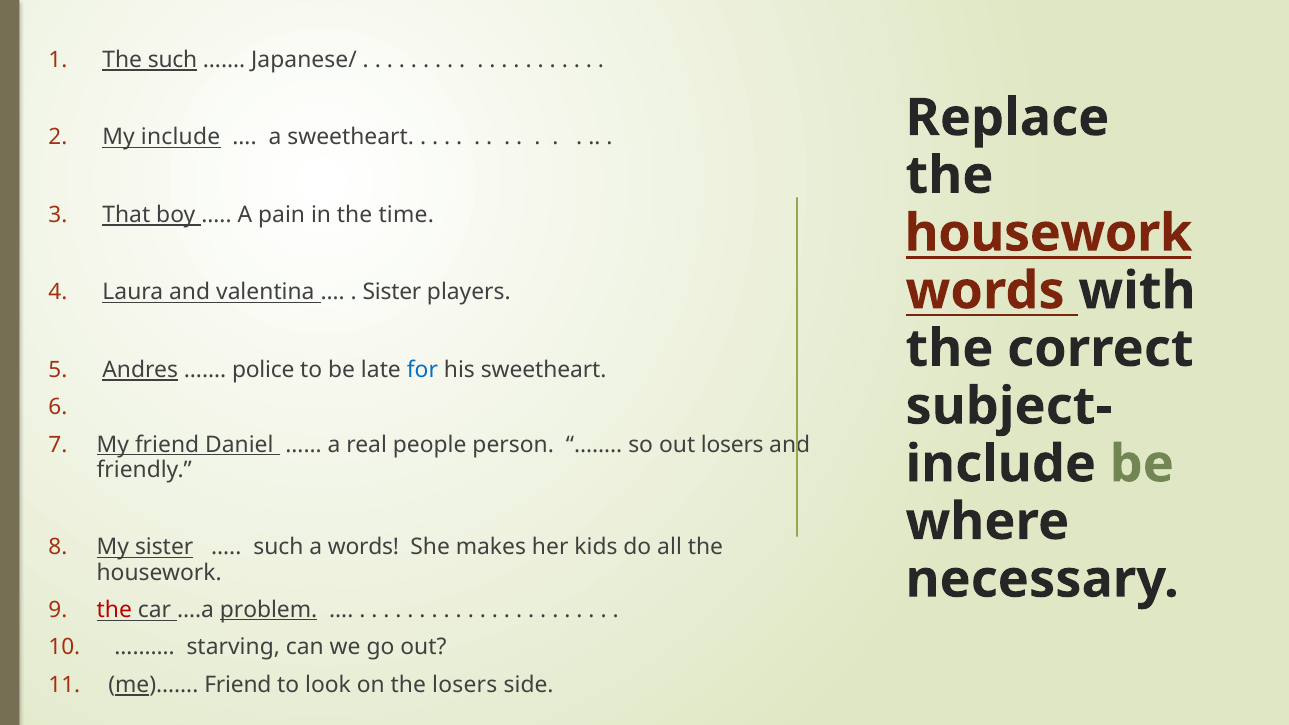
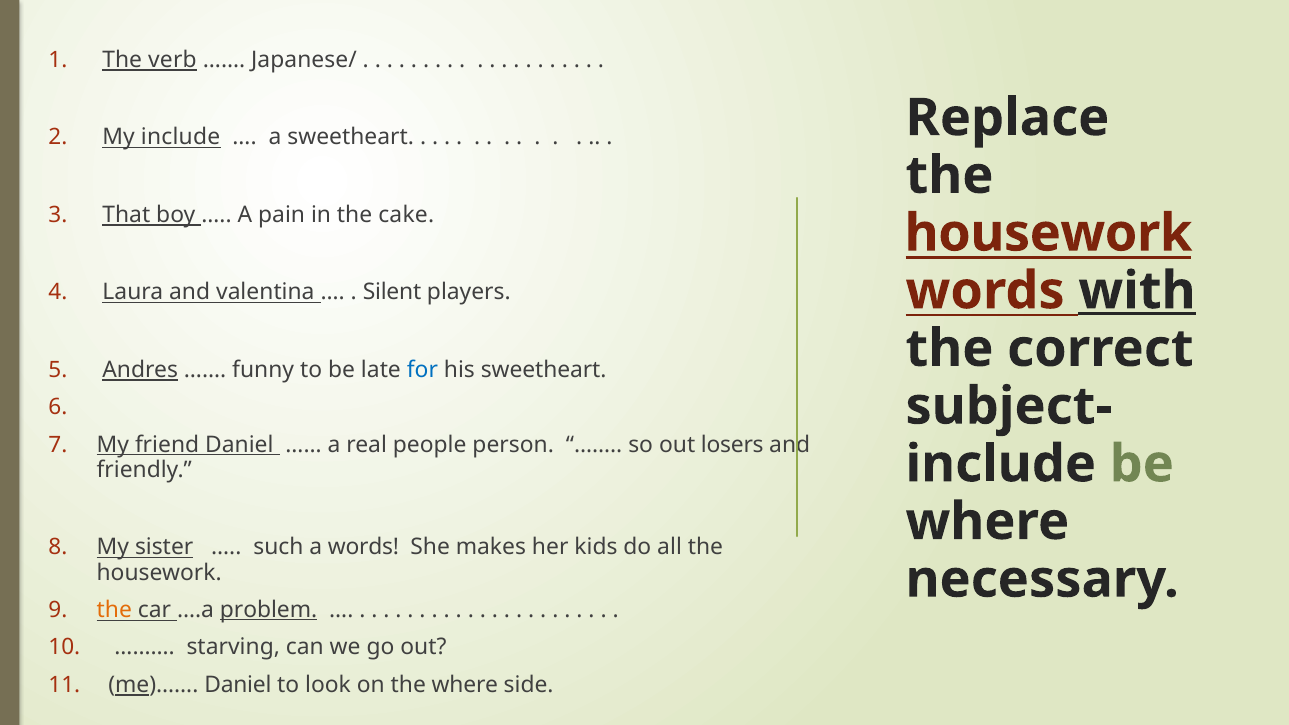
The such: such -> verb (172, 60)
time: time -> cake (406, 215)
with underline: none -> present (1137, 291)
Sister: Sister -> Silent (392, 292)
police: police -> funny (263, 370)
the colour: red -> orange (114, 610)
me)…… Friend: Friend -> Daniel (238, 685)
the losers: losers -> where (465, 685)
